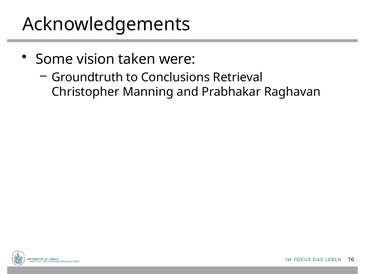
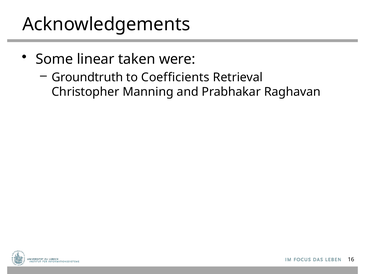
vision: vision -> linear (96, 59)
Conclusions: Conclusions -> Coefficients (175, 77)
